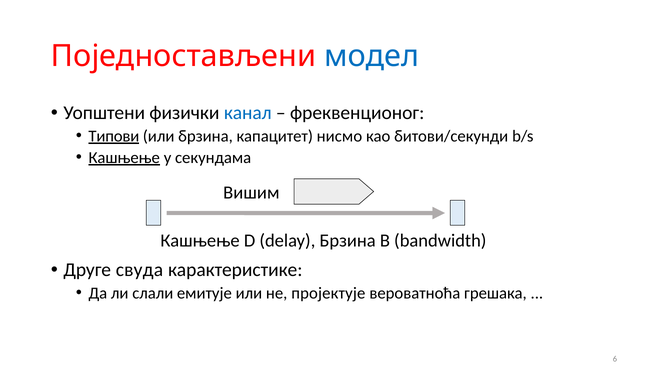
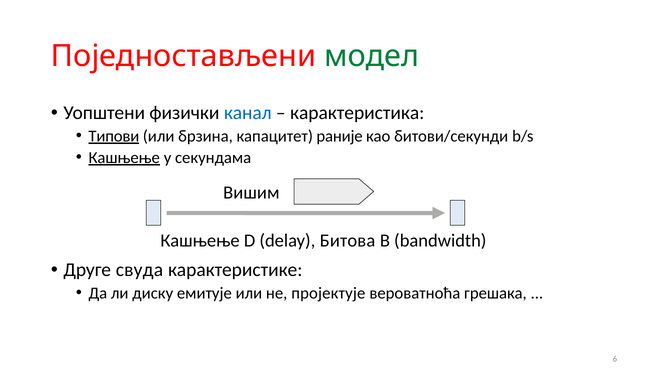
модел colour: blue -> green (372, 56)
фреквенционог: фреквенционог -> карактеристика (357, 113)
нисмо: нисмо -> раније (340, 136)
delay Брзина: Брзина -> Битова (348, 240)
слали: слали -> диску (153, 293)
